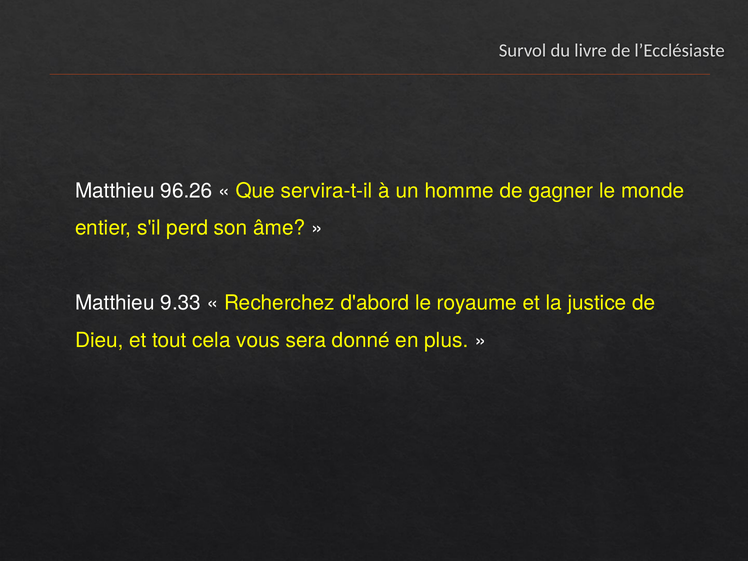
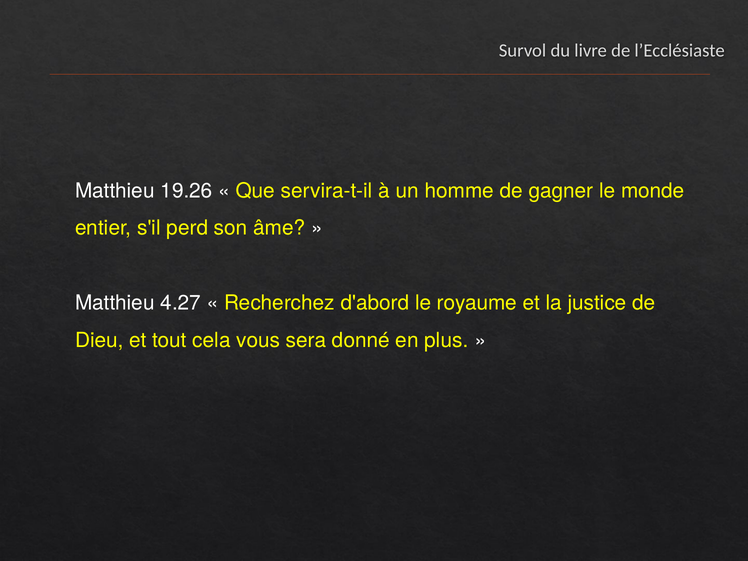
96.26: 96.26 -> 19.26 (186, 191)
9.33: 9.33 -> 4.27 (181, 303)
